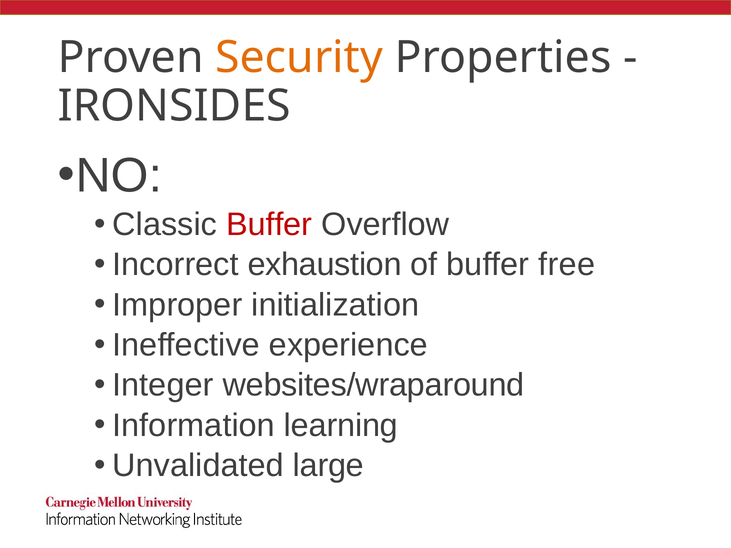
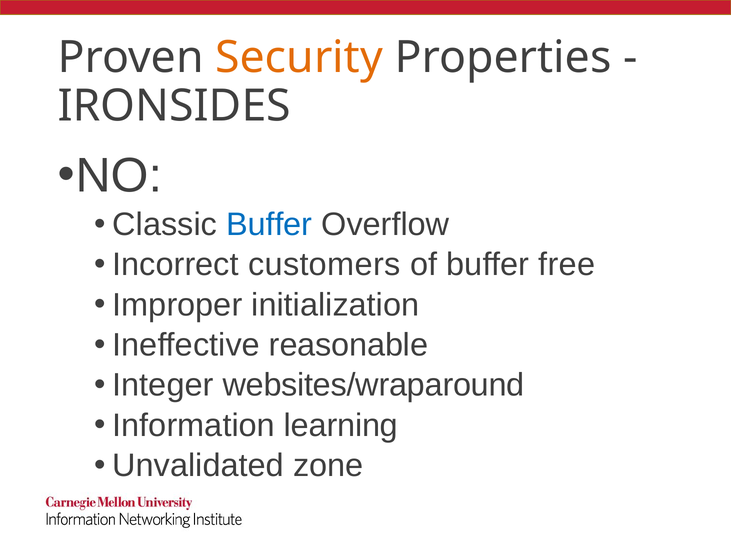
Buffer colour: red -> blue (269, 225)
exhaustion: exhaustion -> customers (324, 265)
experience: experience -> reasonable (349, 345)
large: large -> zone (328, 466)
